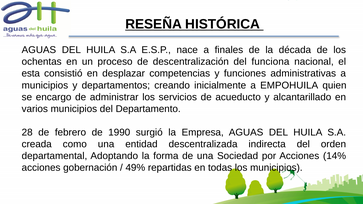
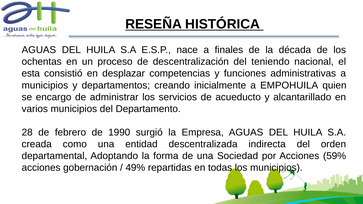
funciona: funciona -> teniendo (270, 62)
14%: 14% -> 59% (335, 156)
